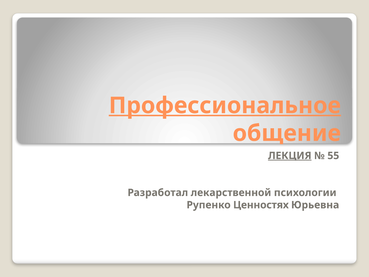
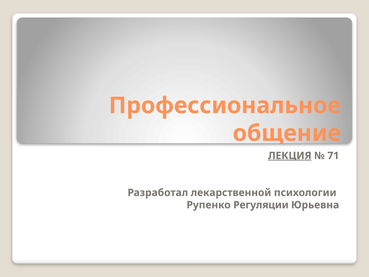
Профессиональное underline: present -> none (225, 105)
55: 55 -> 71 (333, 156)
Ценностях: Ценностях -> Регуляции (261, 205)
